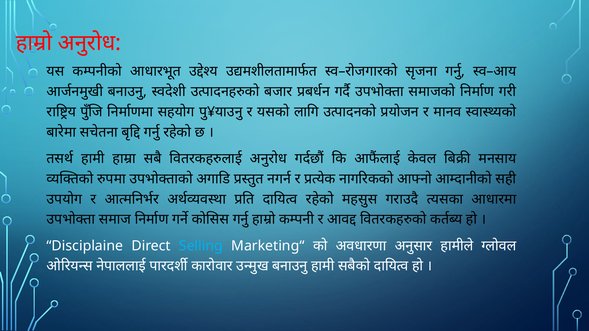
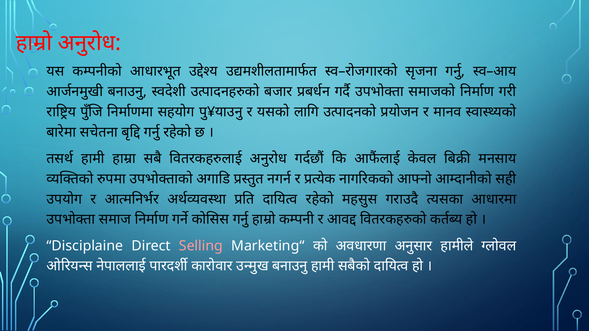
Selling colour: light blue -> pink (201, 246)
